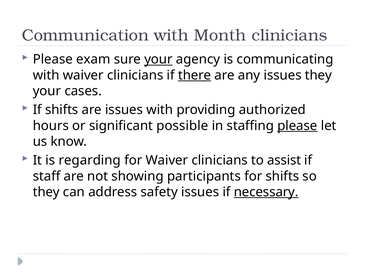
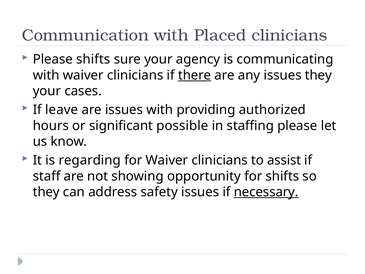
Month: Month -> Placed (220, 35)
Please exam: exam -> shifts (93, 59)
your underline: present -> none (158, 59)
If shifts: shifts -> leave (62, 110)
please underline: present -> none (297, 126)
participants: participants -> opportunity (204, 176)
